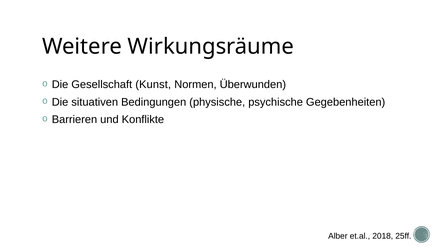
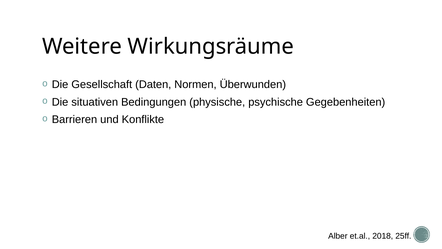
Kunst: Kunst -> Daten (153, 84)
